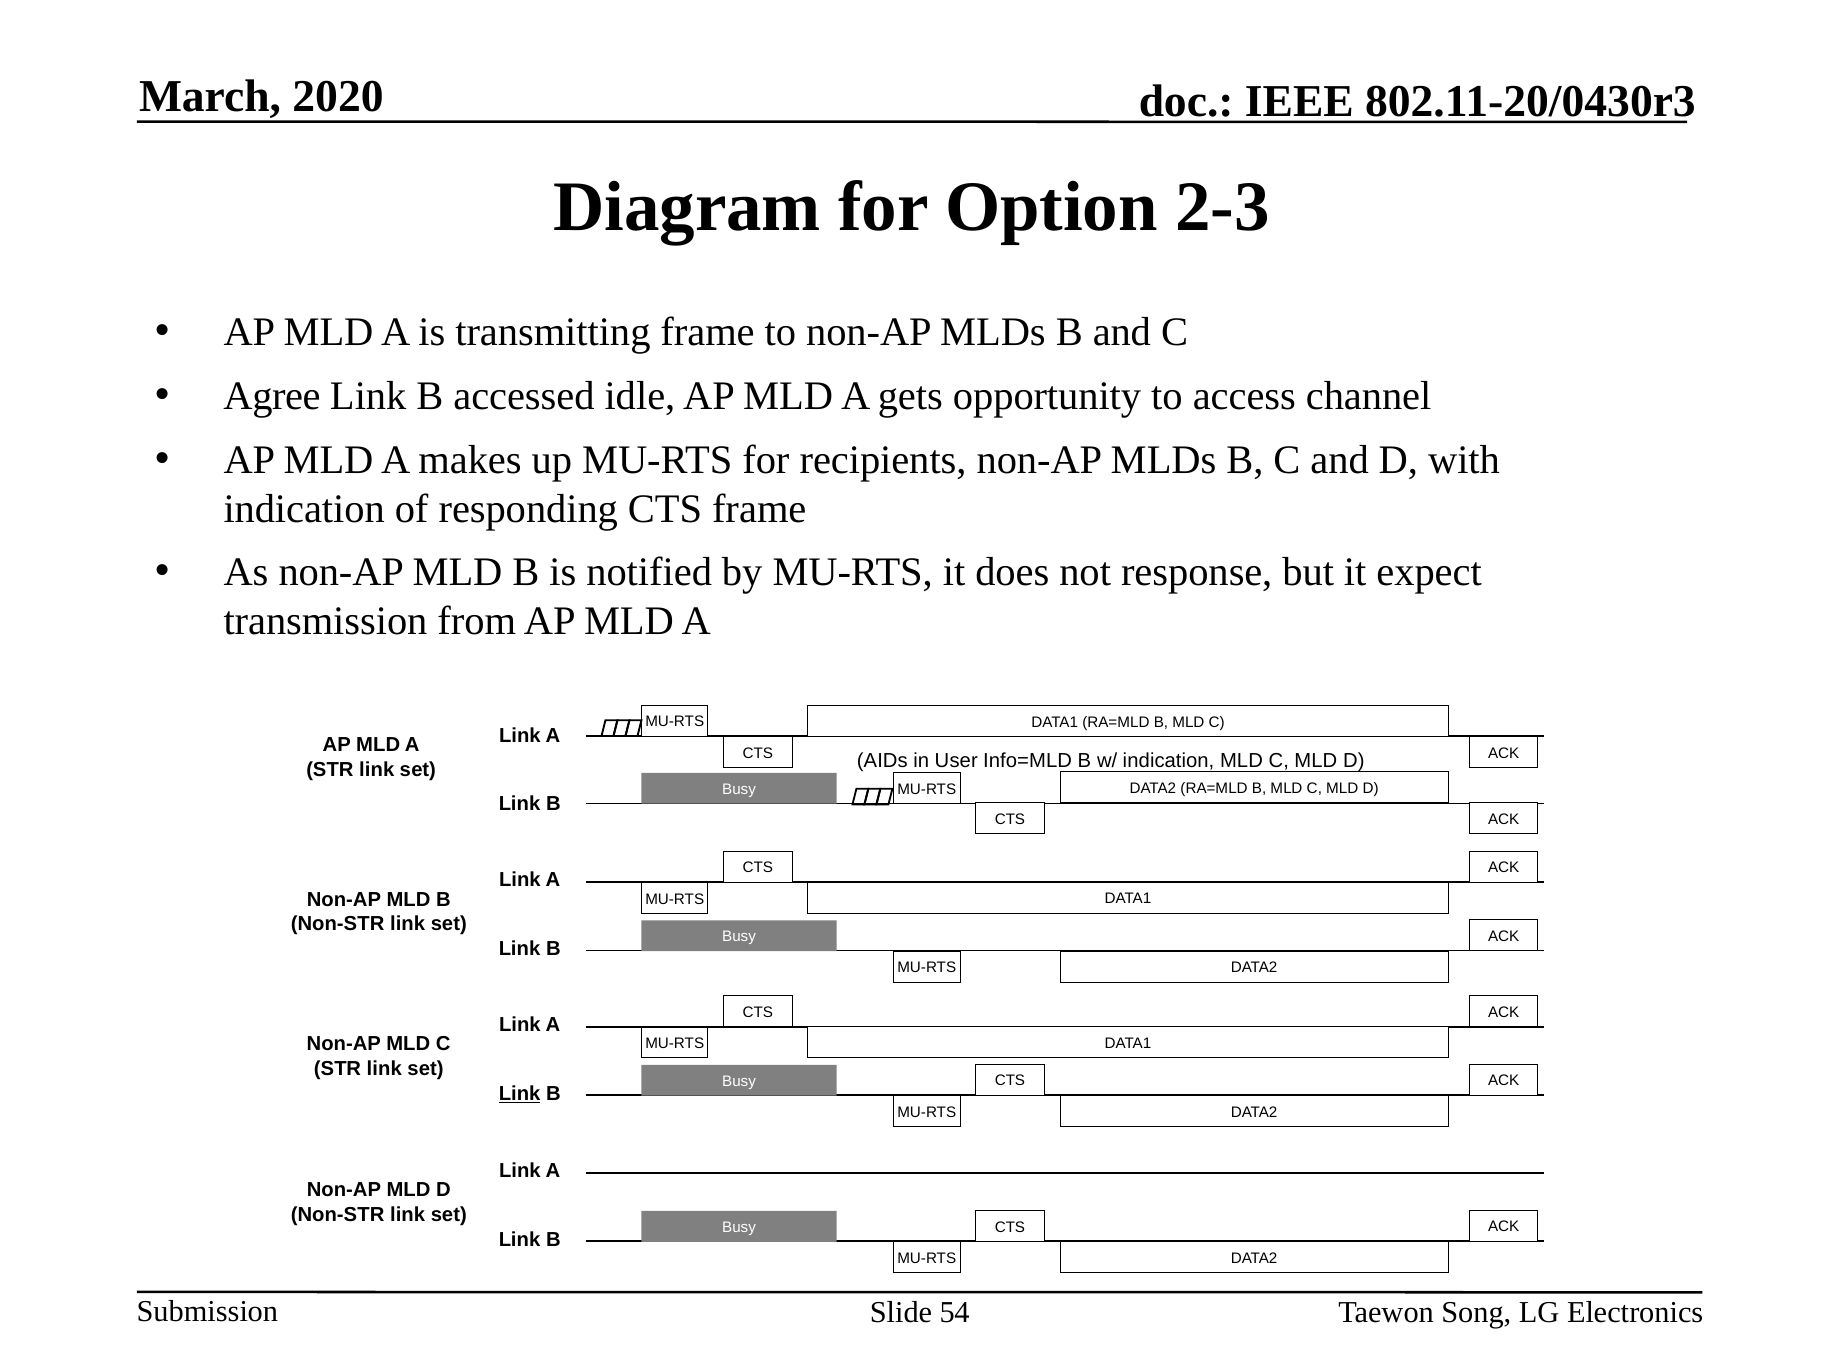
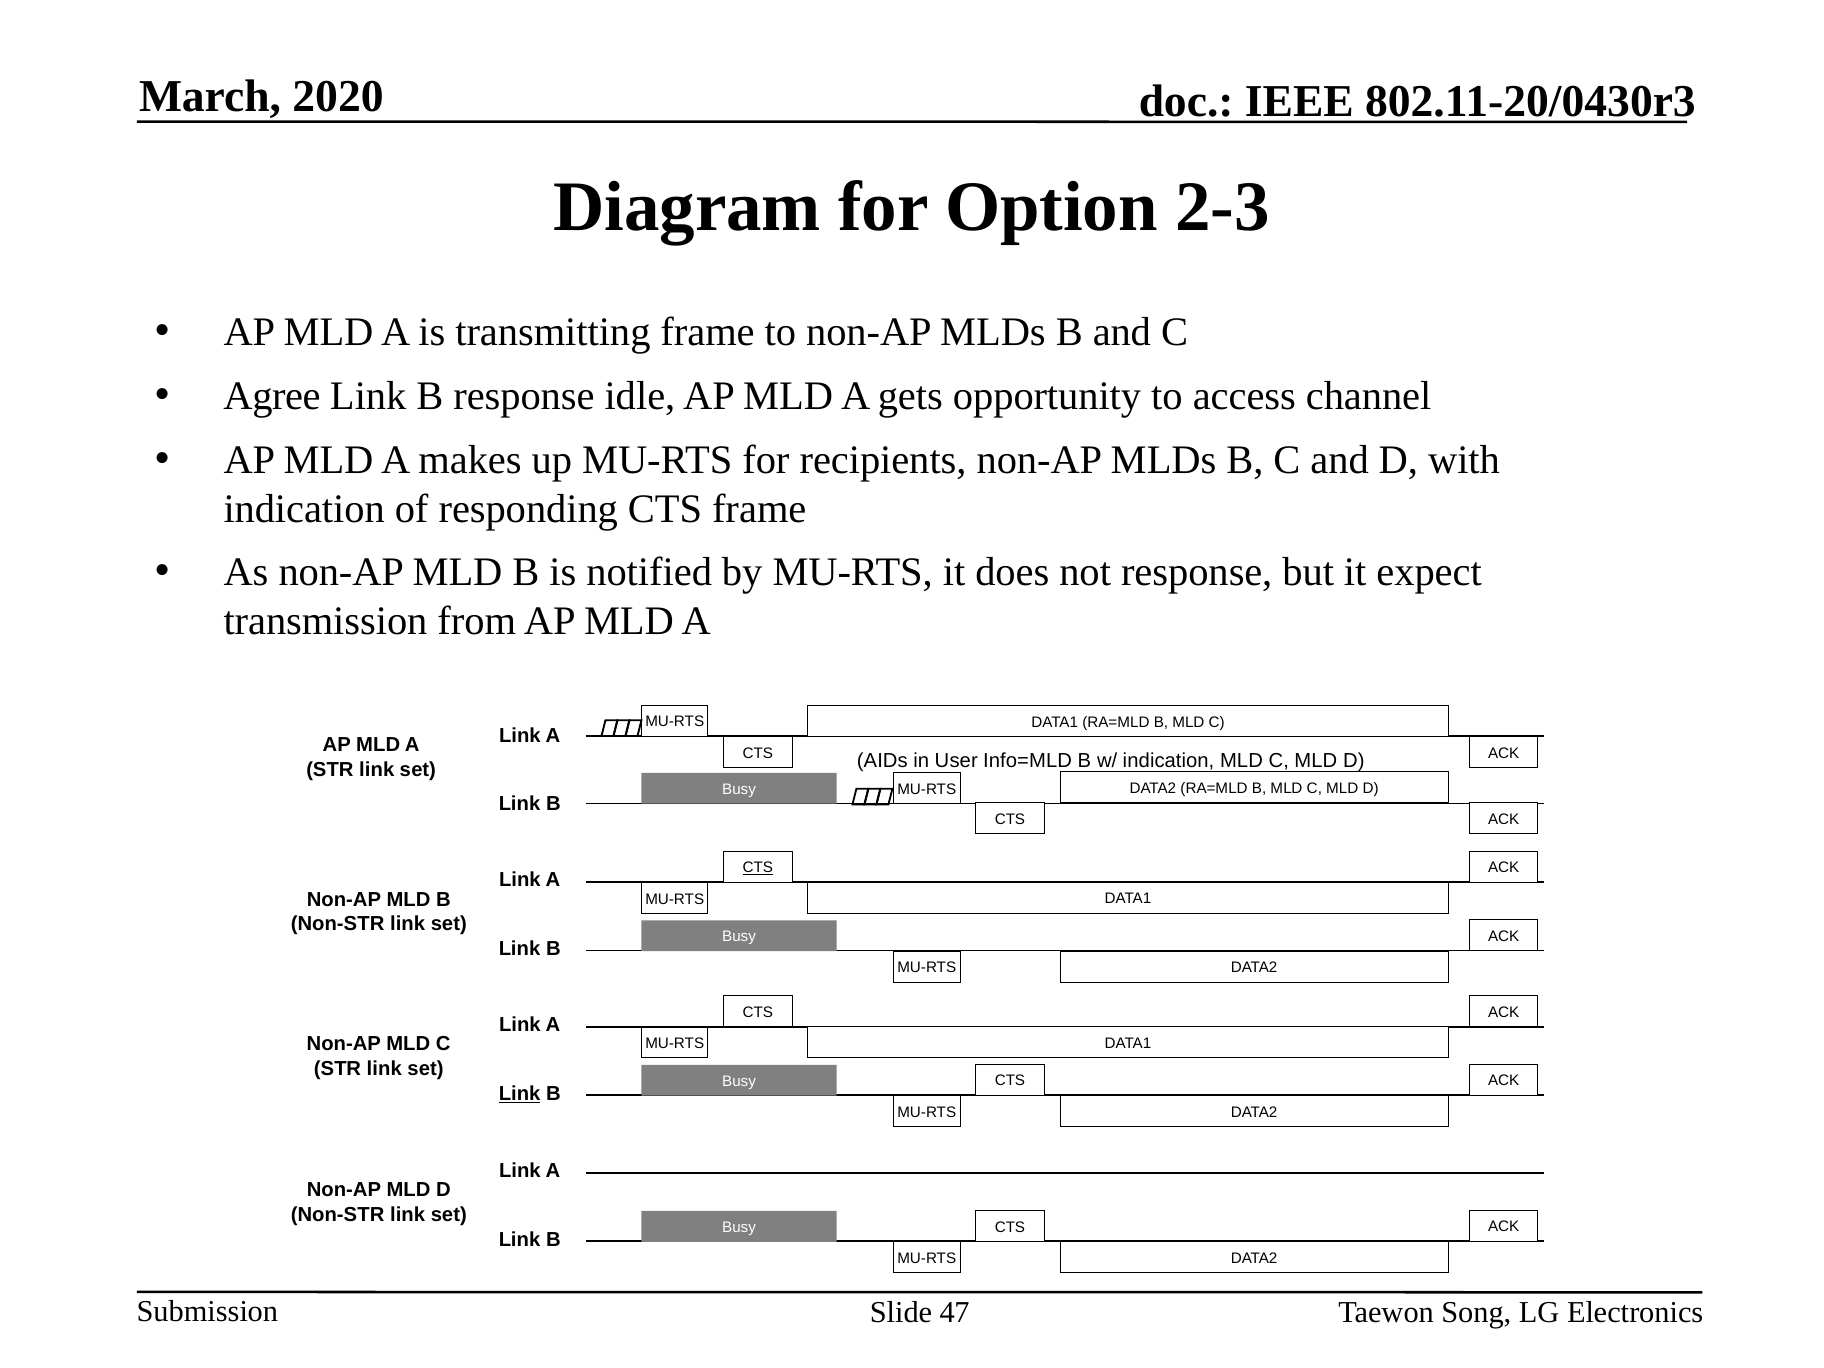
B accessed: accessed -> response (524, 396)
CTS underline: none -> present (758, 868)
54: 54 -> 47 (955, 1312)
